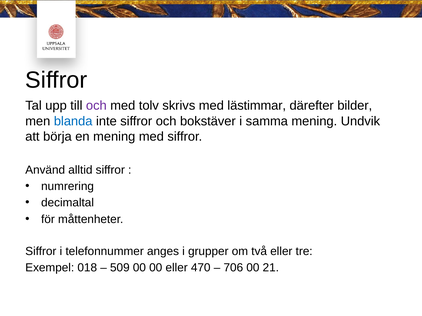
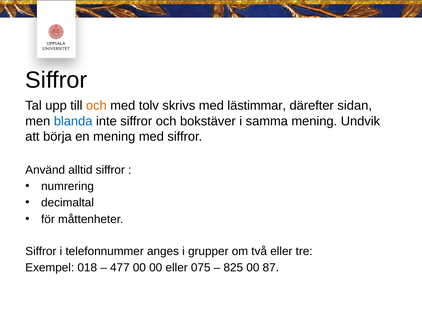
och colour: purple -> orange (96, 106)
bilder: bilder -> sidan (355, 106)
509: 509 -> 477 (120, 268)
470: 470 -> 075 (201, 268)
706: 706 -> 825 (233, 268)
21: 21 -> 87 (271, 268)
